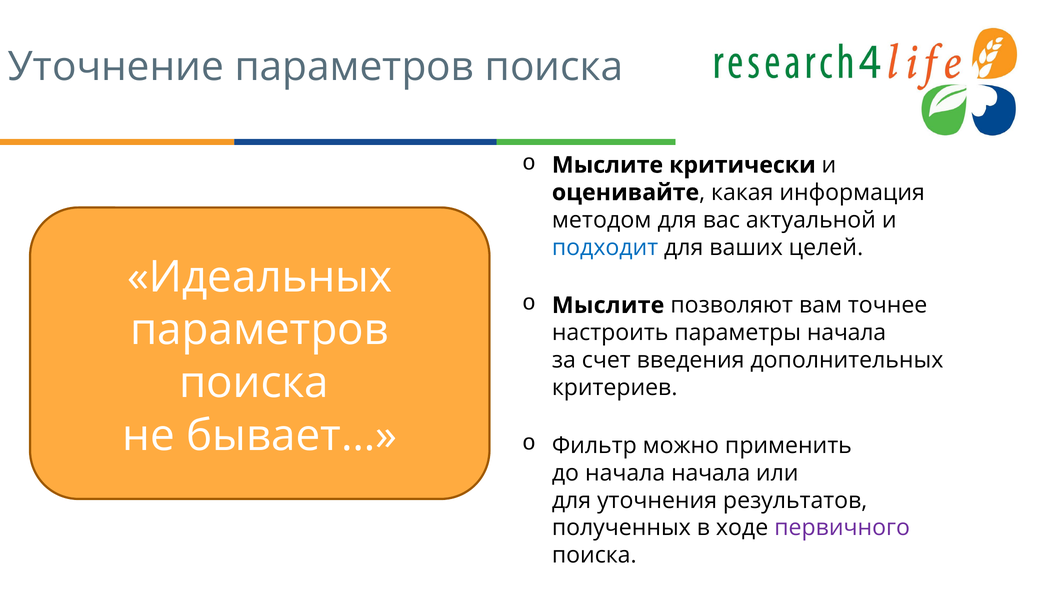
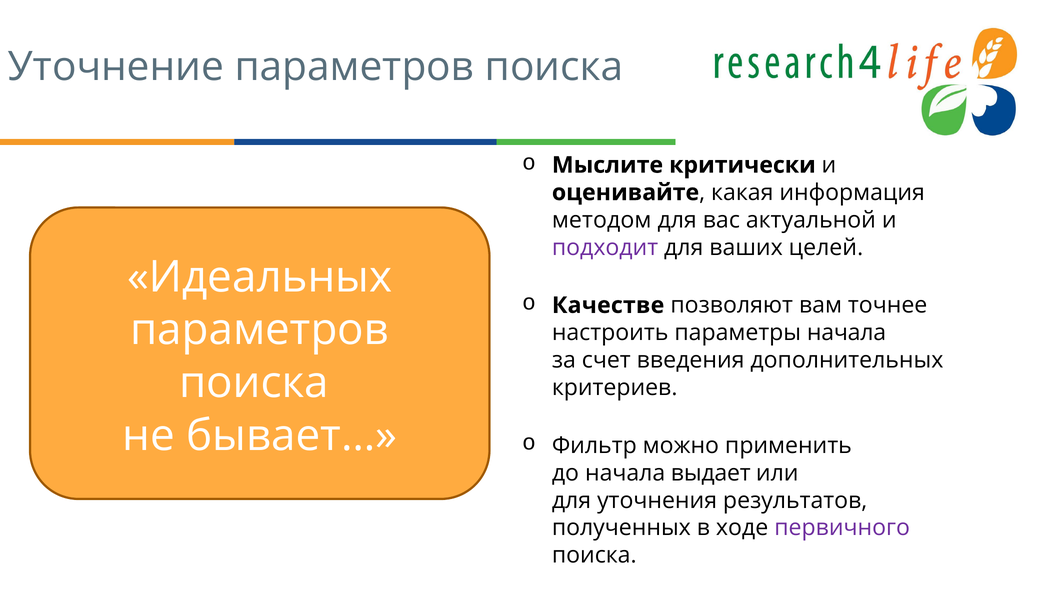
подходит colour: blue -> purple (605, 247)
Мыслите: Мыслите -> Качестве (608, 305)
начала начала: начала -> выдает (711, 473)
